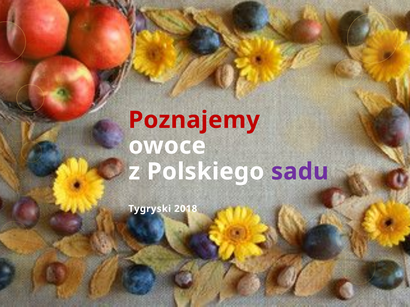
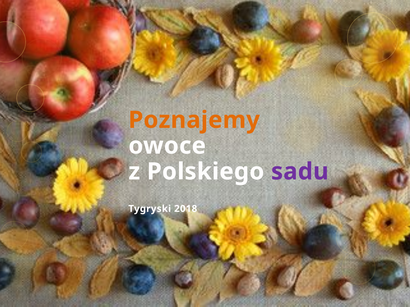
Poznajemy colour: red -> orange (194, 120)
